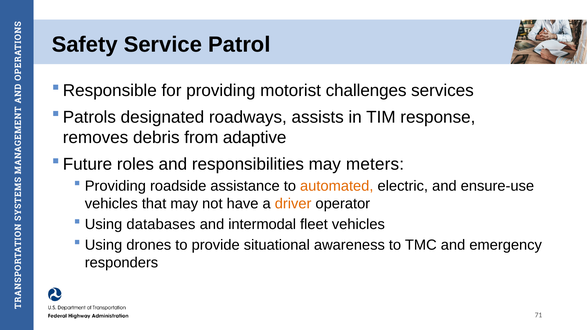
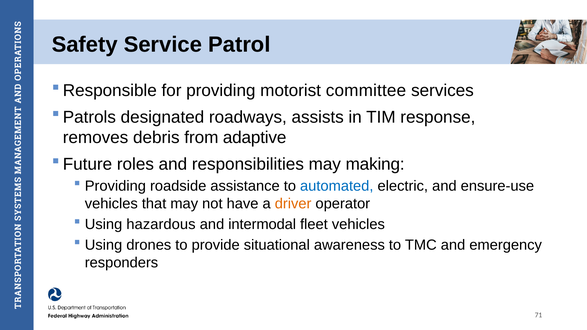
challenges: challenges -> committee (366, 91)
meters: meters -> making (375, 164)
automated colour: orange -> blue (337, 186)
databases: databases -> hazardous (161, 224)
